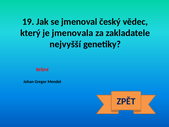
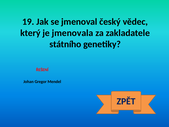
nejvyšší: nejvyšší -> státního (65, 44)
